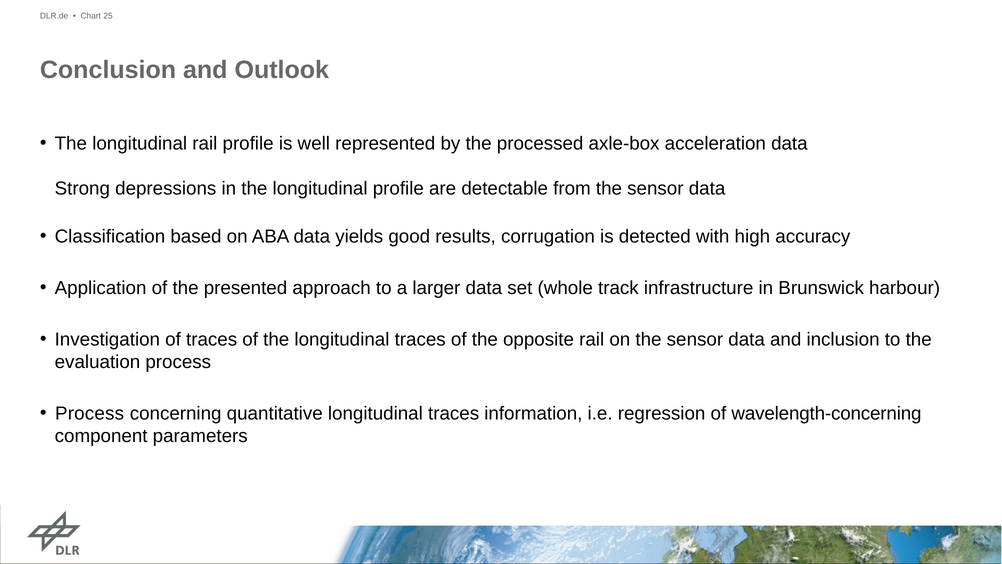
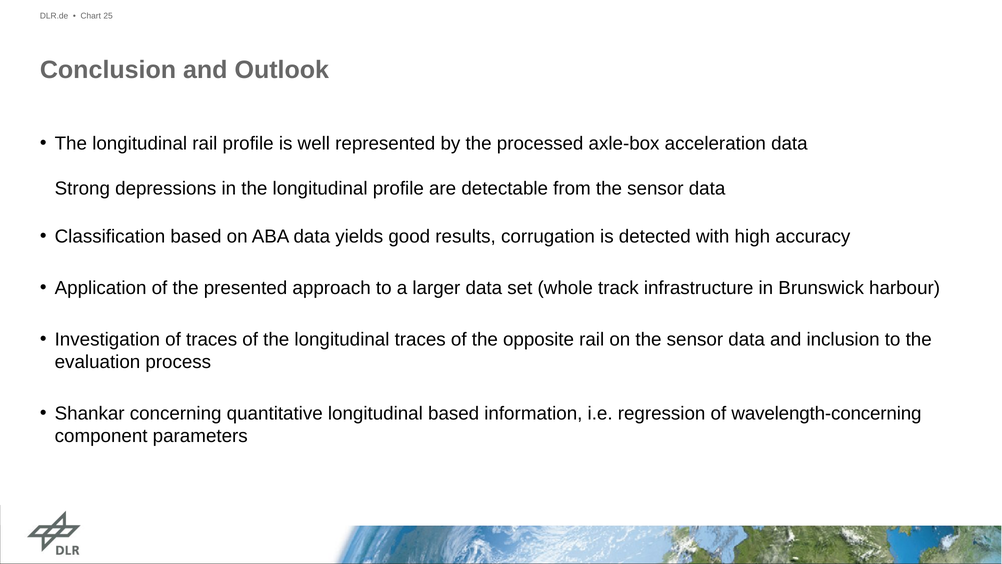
Process: Process -> Shankar (90, 413)
quantitative longitudinal traces: traces -> based (454, 413)
